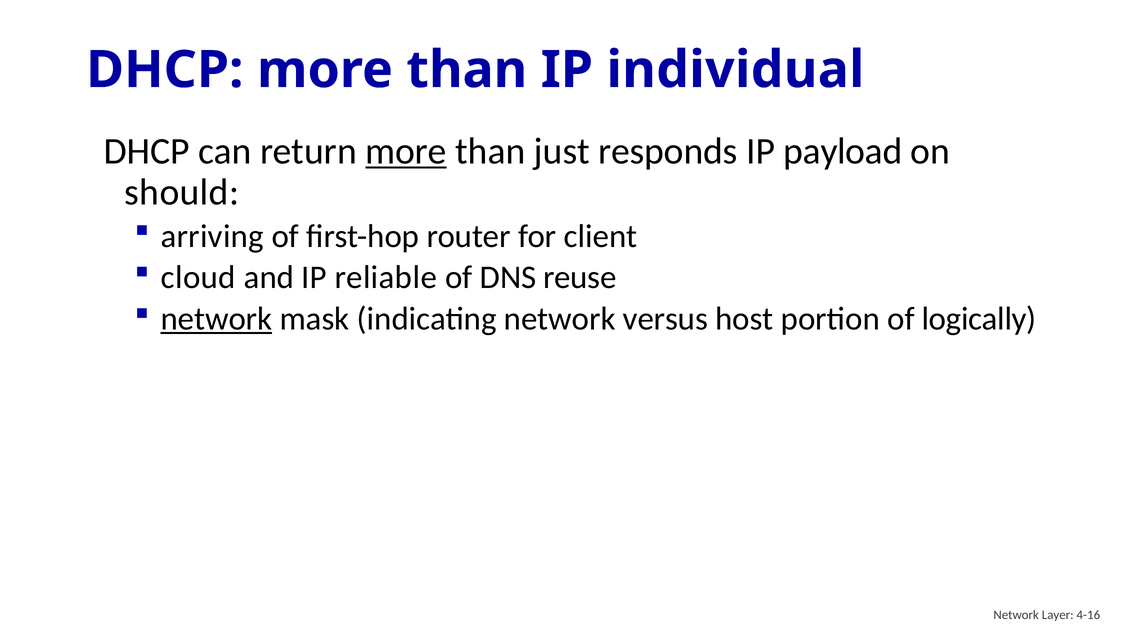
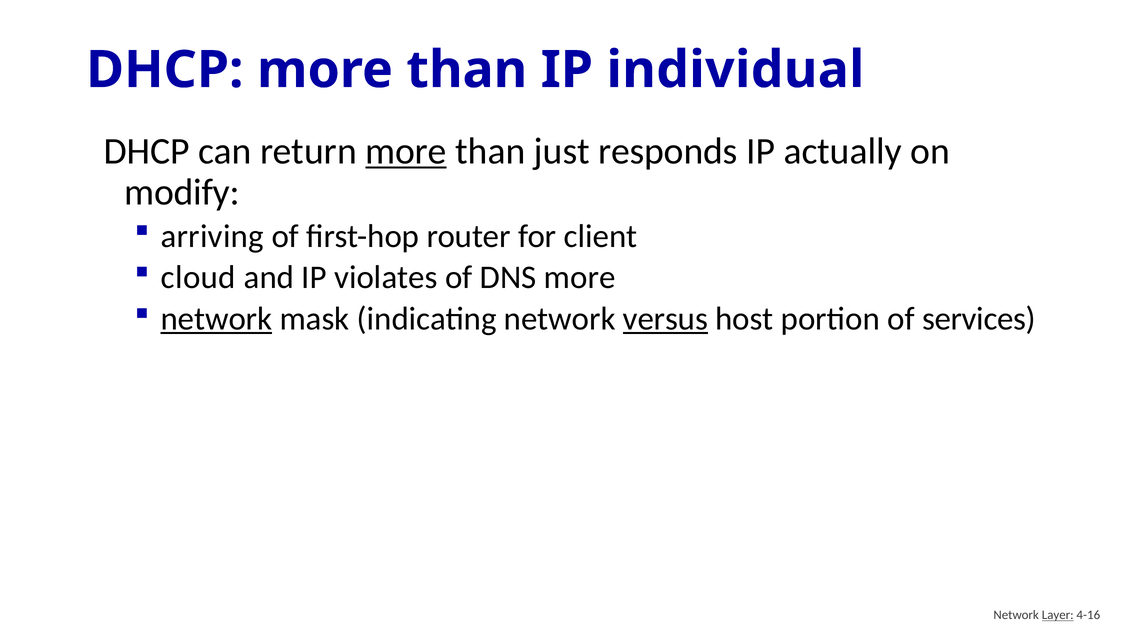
payload: payload -> actually (843, 151)
should: should -> modify (182, 192)
reliable: reliable -> violates (386, 277)
DNS reuse: reuse -> more (580, 277)
versus underline: none -> present (665, 319)
logically: logically -> services (979, 319)
Layer underline: none -> present (1058, 615)
